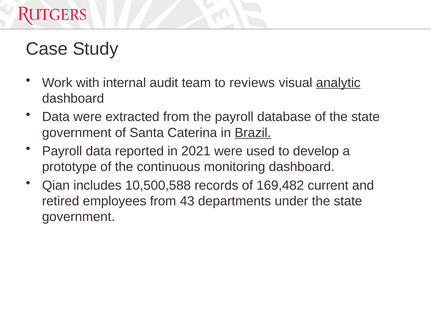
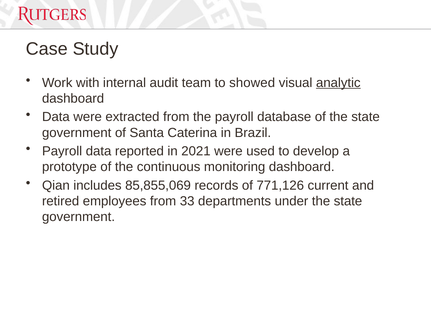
reviews: reviews -> showed (252, 83)
Brazil underline: present -> none (253, 133)
10,500,588: 10,500,588 -> 85,855,069 (158, 185)
169,482: 169,482 -> 771,126 (280, 185)
43: 43 -> 33 (187, 201)
